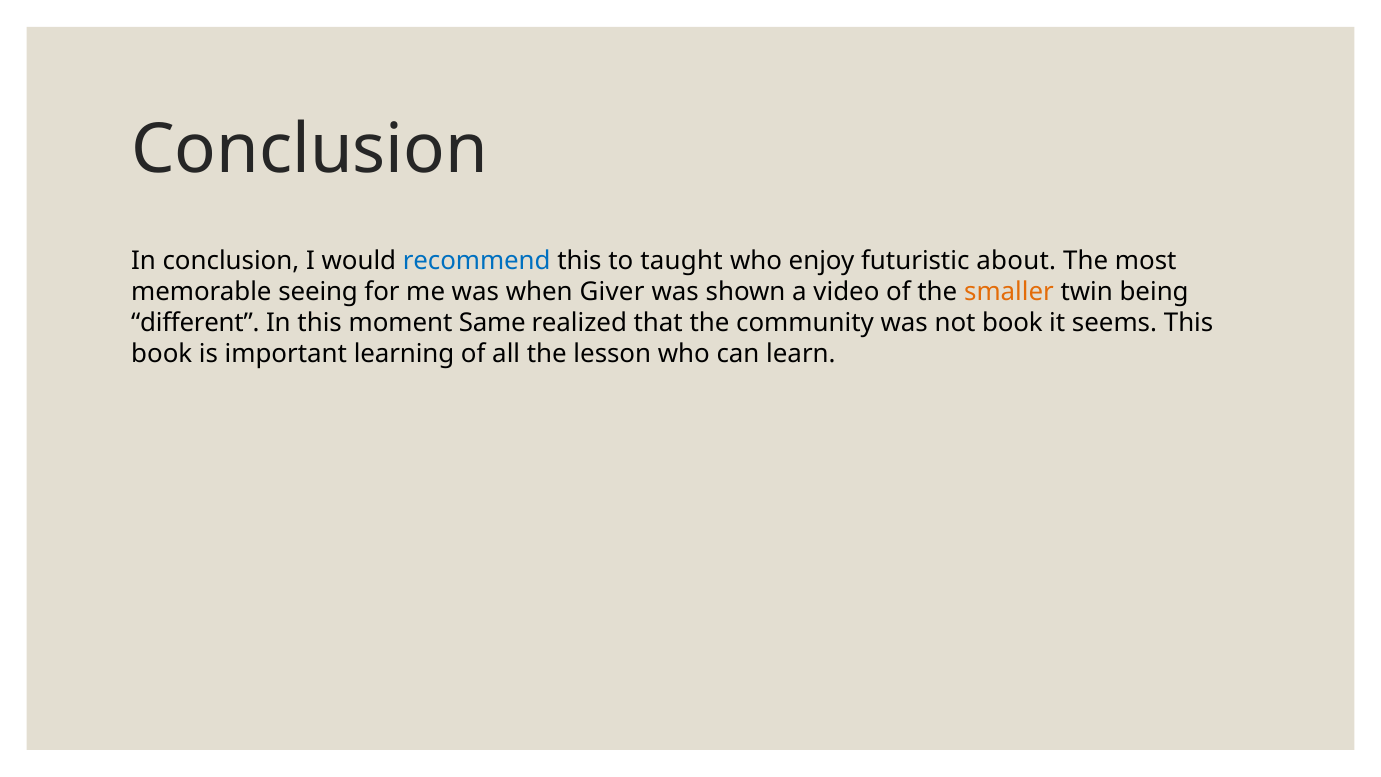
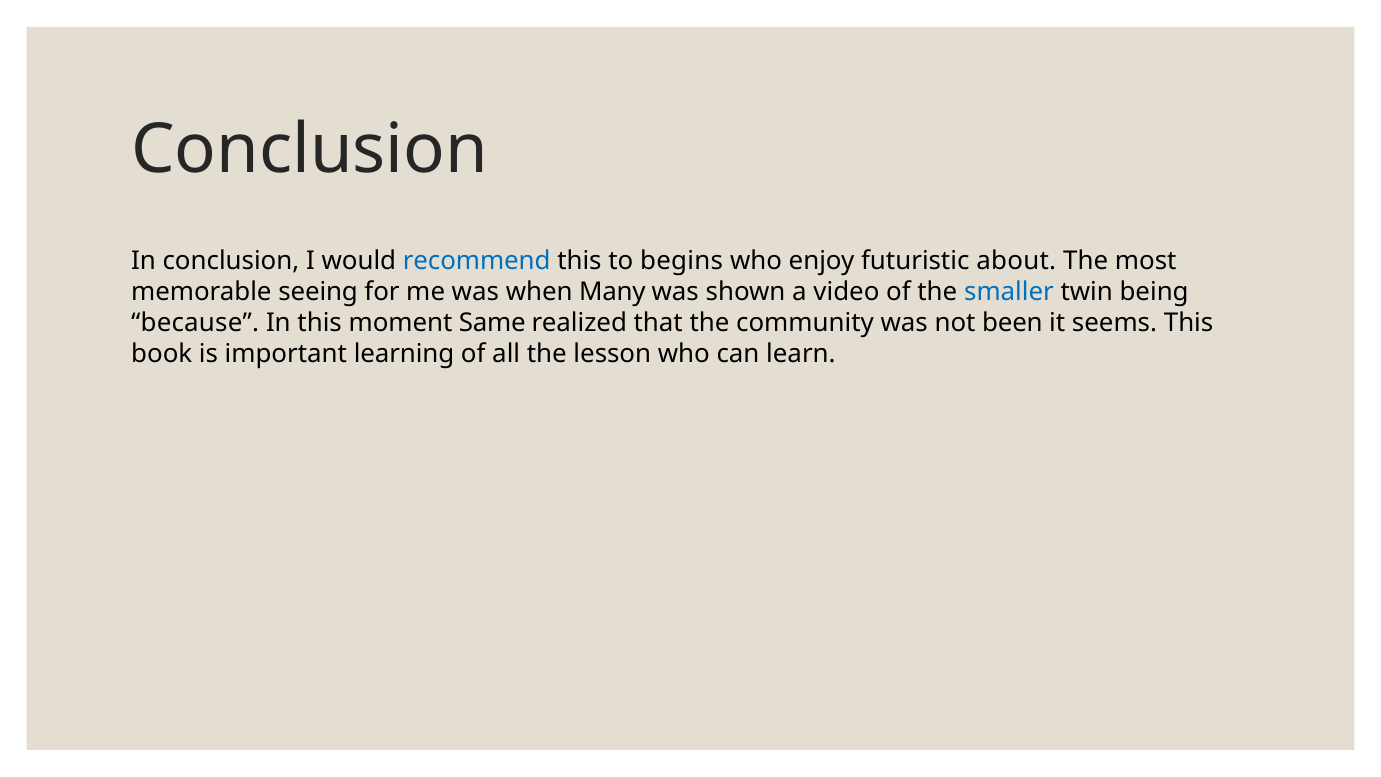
taught: taught -> begins (682, 261)
Giver: Giver -> Many (612, 292)
smaller colour: orange -> blue (1009, 292)
different: different -> because (195, 323)
not book: book -> been (1012, 323)
